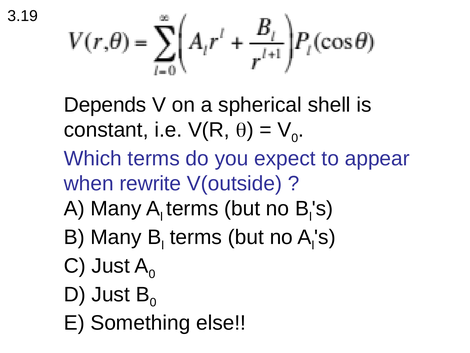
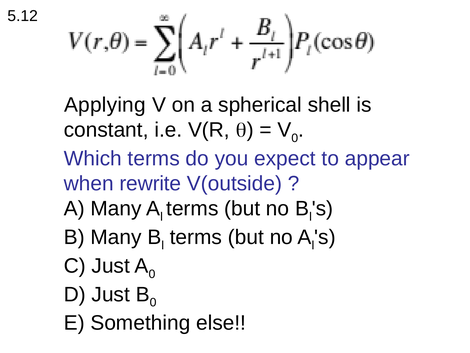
3.19: 3.19 -> 5.12 (23, 16)
Depends: Depends -> Applying (105, 105)
